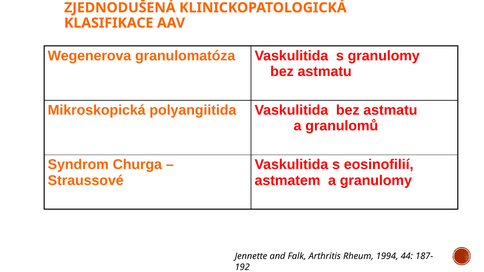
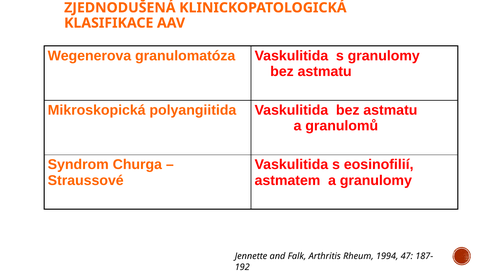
44: 44 -> 47 (407, 256)
